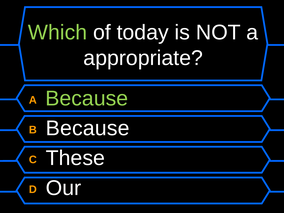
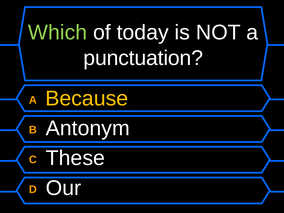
appropriate: appropriate -> punctuation (143, 58)
Because colour: light green -> yellow (87, 99)
B Because: Because -> Antonym (88, 128)
